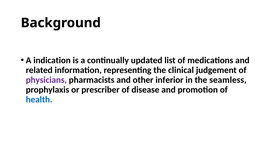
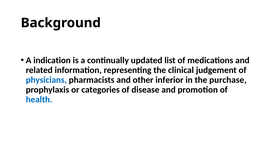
physicians colour: purple -> blue (46, 80)
seamless: seamless -> purchase (228, 80)
prescriber: prescriber -> categories (101, 90)
